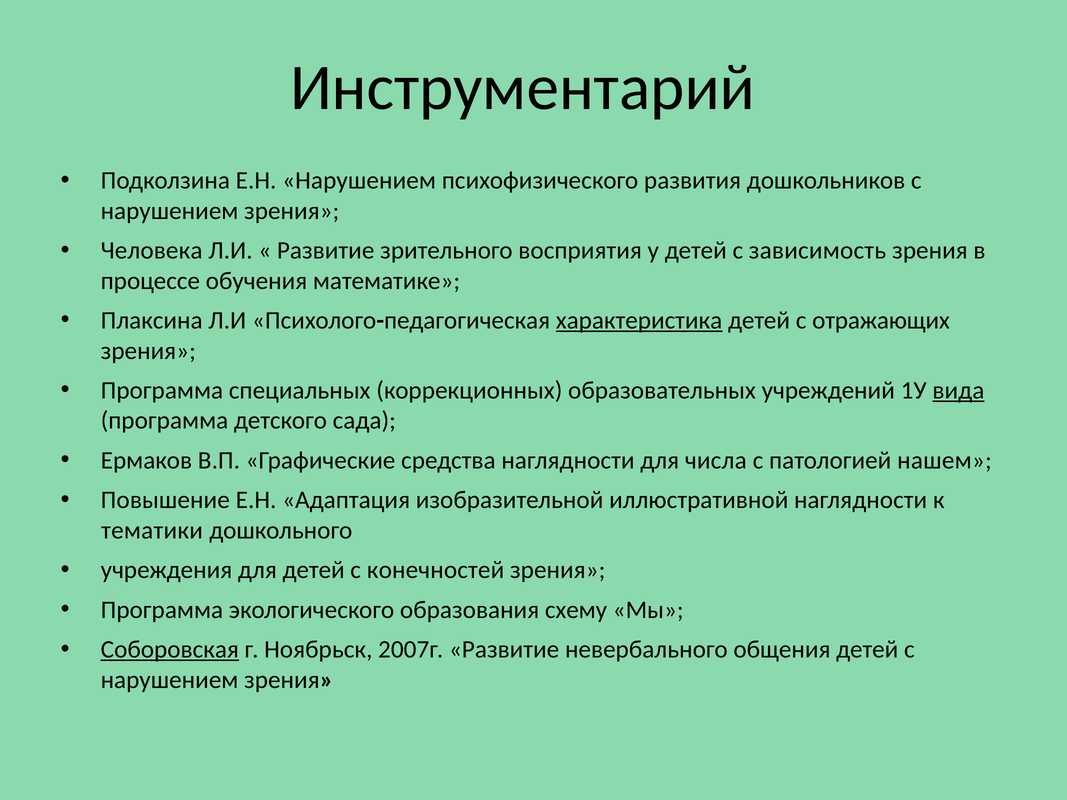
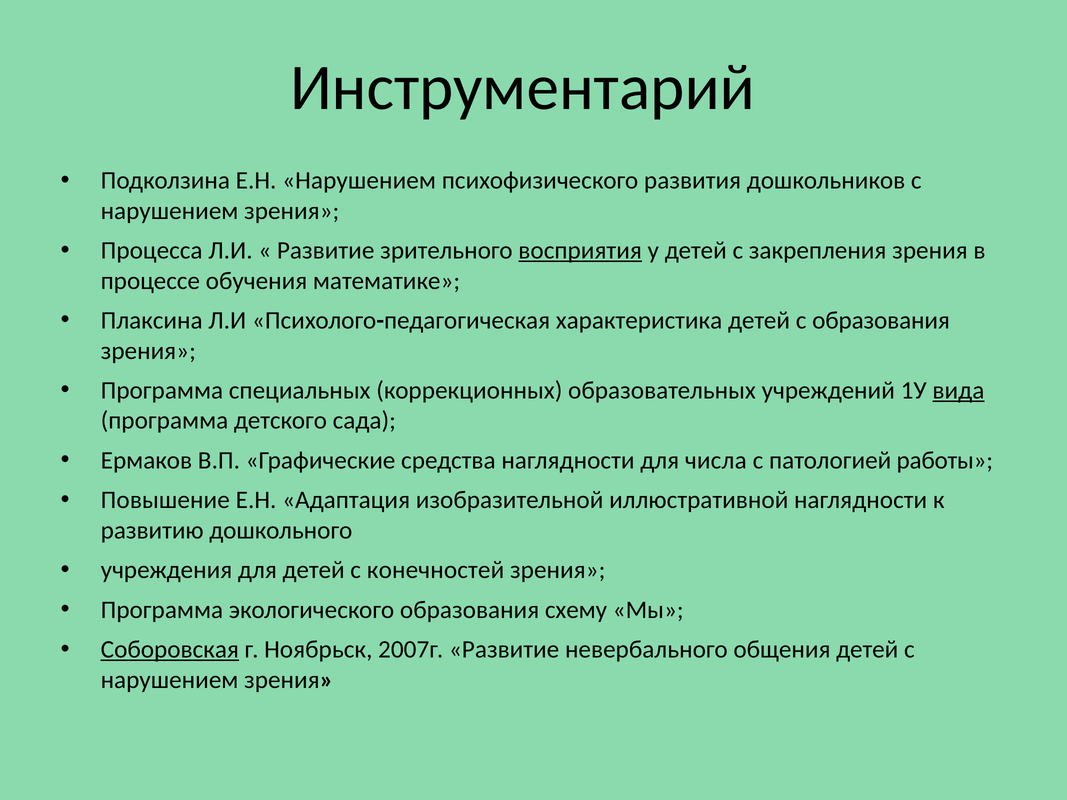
Человека: Человека -> Процесса (152, 251)
восприятия underline: none -> present (580, 251)
зависимость: зависимость -> закрепления (818, 251)
характеристика underline: present -> none (639, 321)
с отражающих: отражающих -> образования (881, 321)
нашем: нашем -> работы (945, 461)
тематики: тематики -> развитию (152, 531)
